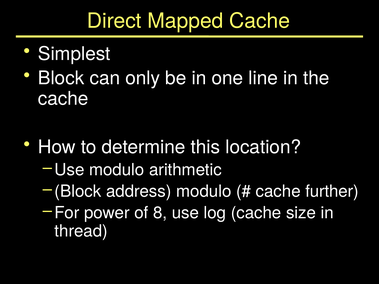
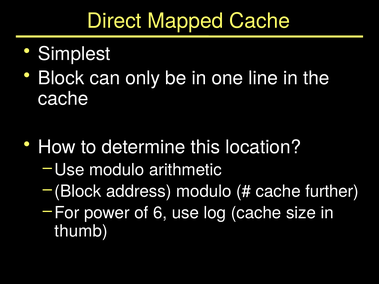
8: 8 -> 6 (160, 213)
thread: thread -> thumb (81, 231)
